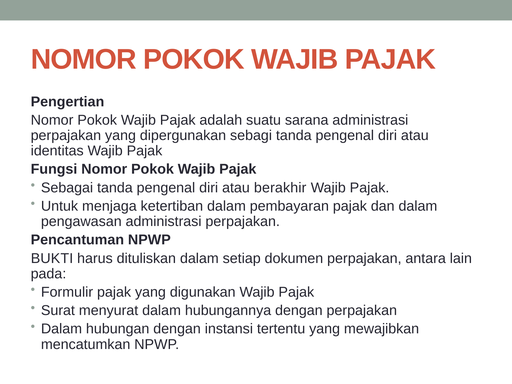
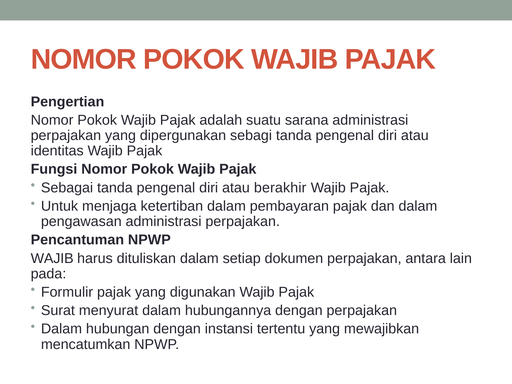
BUKTI: BUKTI -> WAJIB (52, 258)
